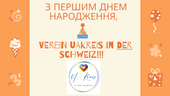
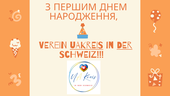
UAKREIS underline: none -> present (87, 45)
